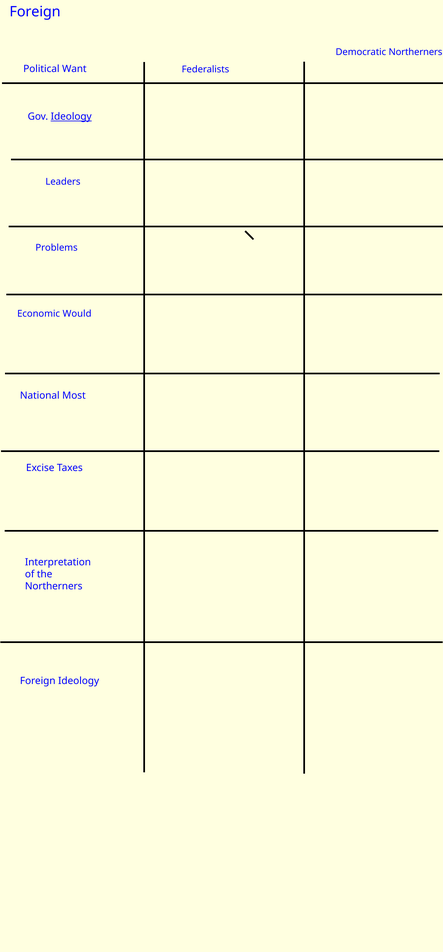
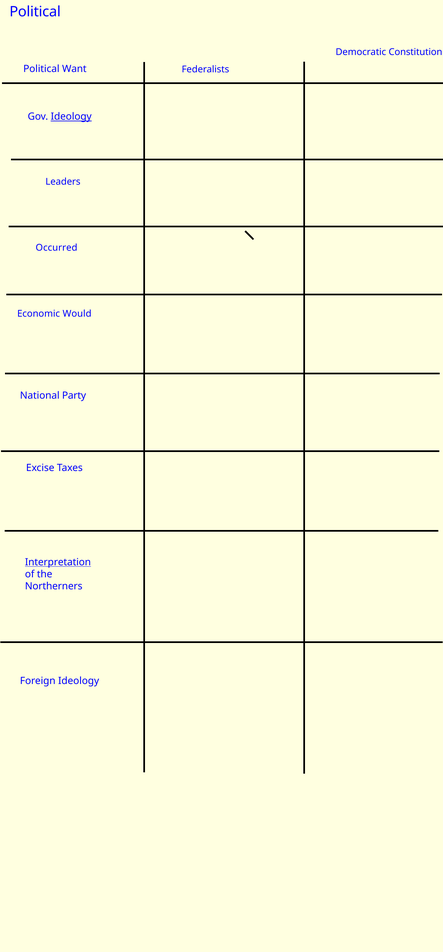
Foreign: Foreign -> Political (35, 12)
Democratic Northerners: Northerners -> Constitution (415, 52)
Problems: Problems -> Occurred (57, 247)
Most: Most -> Party (74, 395)
Interpretation underline: none -> present (58, 562)
